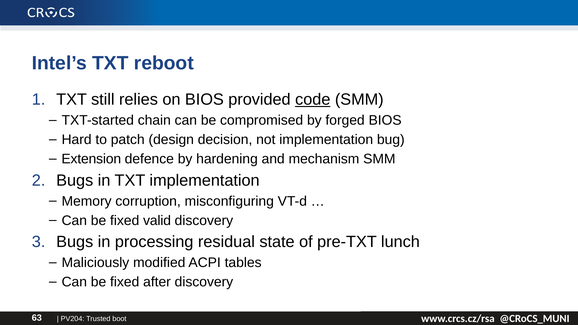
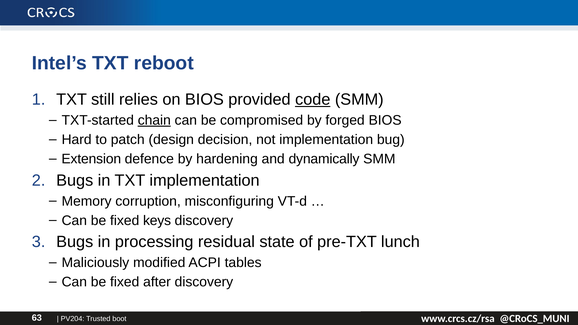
chain underline: none -> present (154, 120)
mechanism: mechanism -> dynamically (324, 159)
valid: valid -> keys (157, 221)
